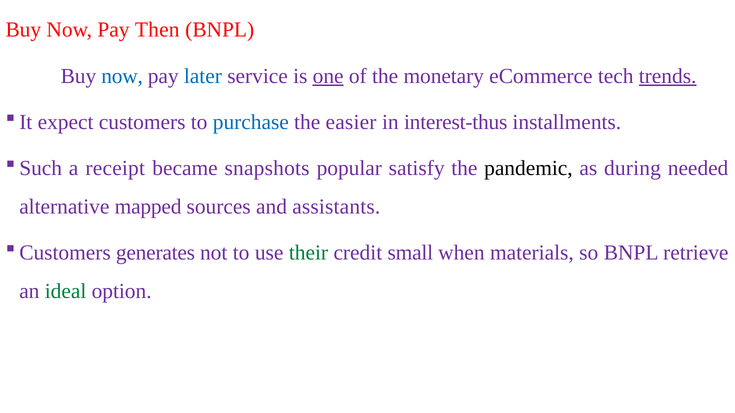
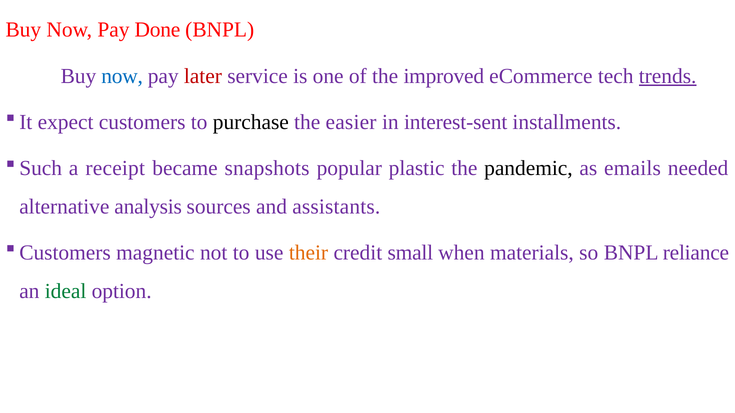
Then: Then -> Done (157, 30)
later colour: blue -> red (203, 76)
one underline: present -> none (328, 76)
monetary: monetary -> improved (444, 76)
purchase colour: blue -> black (251, 122)
interest-thus: interest-thus -> interest-sent (456, 122)
satisfy: satisfy -> plastic (417, 168)
during: during -> emails (632, 168)
mapped: mapped -> analysis (148, 207)
generates: generates -> magnetic (155, 253)
their colour: green -> orange (309, 253)
retrieve: retrieve -> reliance (696, 253)
